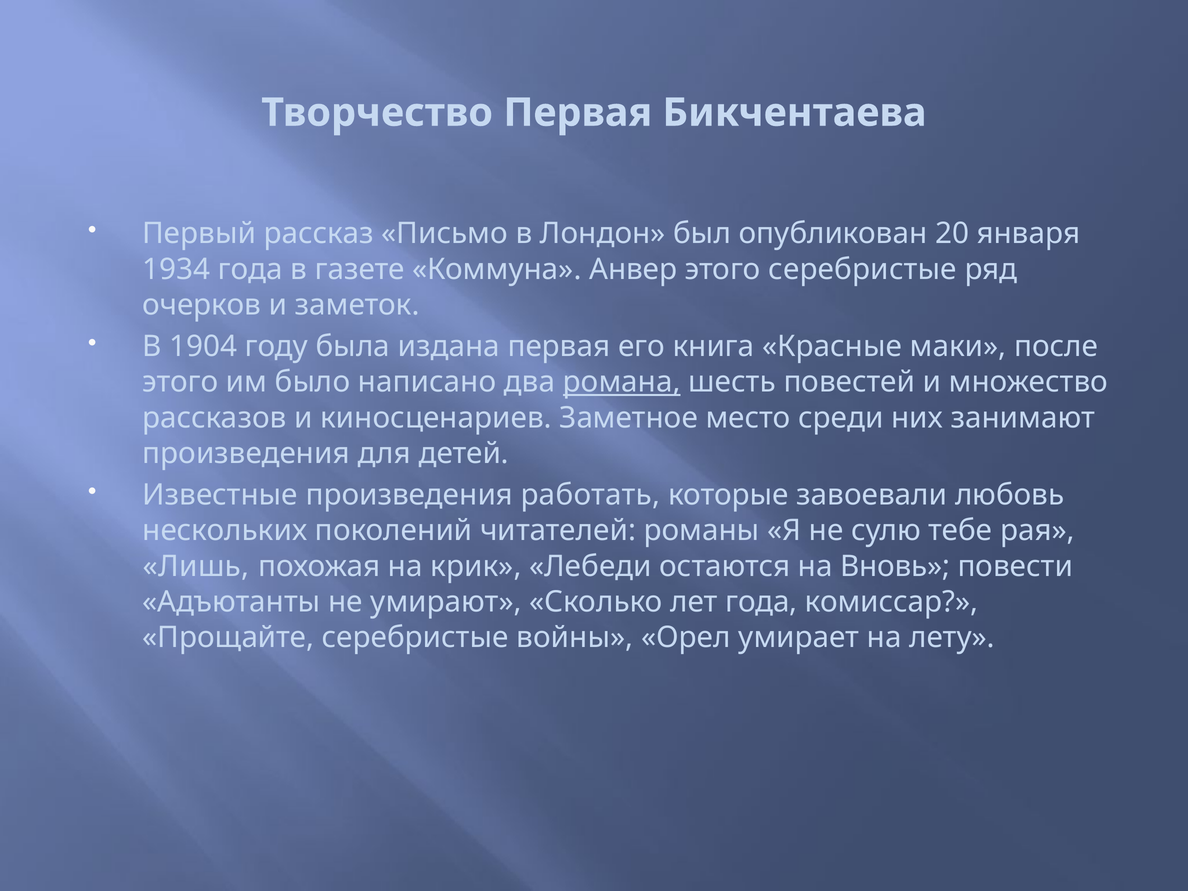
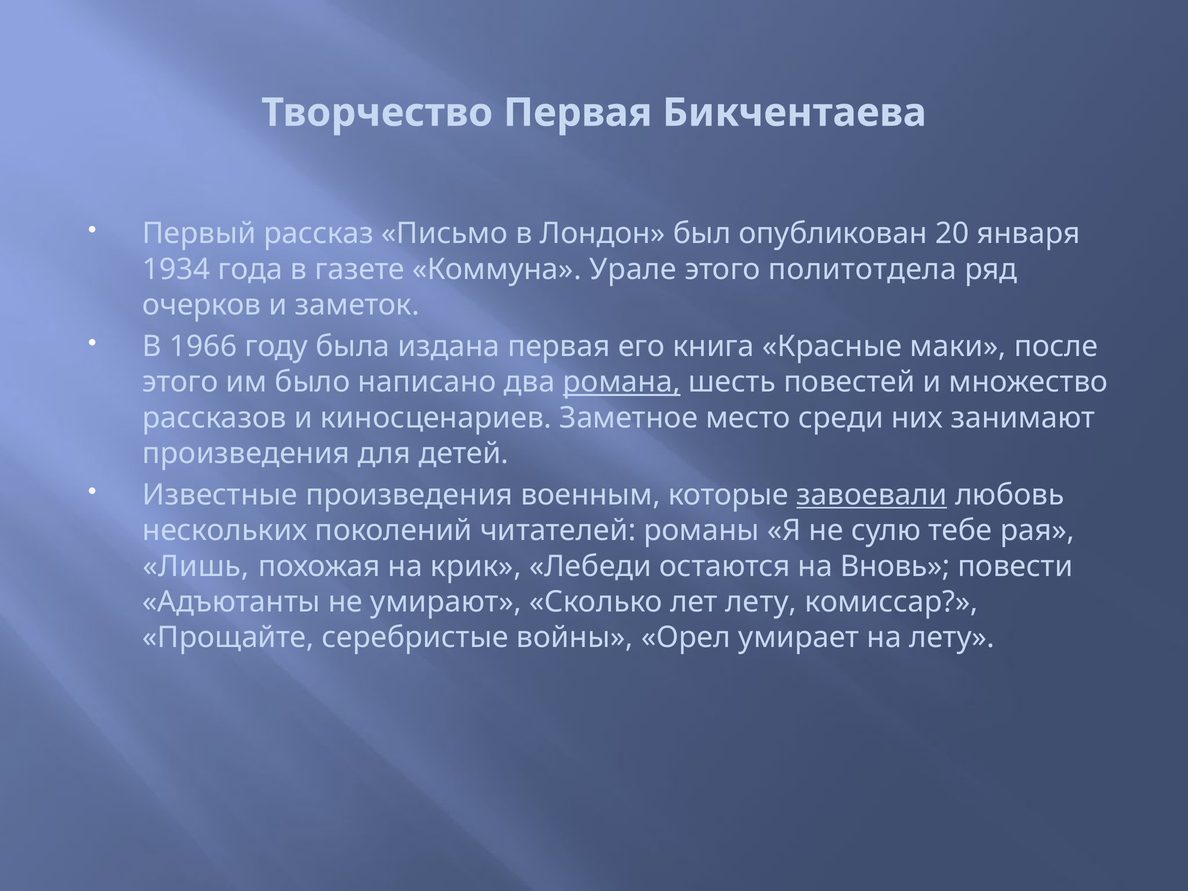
Анвер: Анвер -> Урале (633, 269)
этого серебристые: серебристые -> политотдела (863, 269)
1904: 1904 -> 1966 (203, 347)
работать: работать -> военным (591, 495)
завоевали underline: none -> present (872, 495)
лет года: года -> лету (761, 602)
